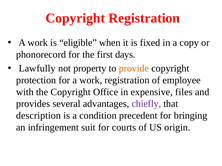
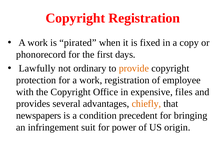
eligible: eligible -> pirated (78, 43)
property: property -> ordinary (90, 69)
chiefly colour: purple -> orange (146, 104)
description: description -> newspapers (39, 116)
courts: courts -> power (124, 128)
